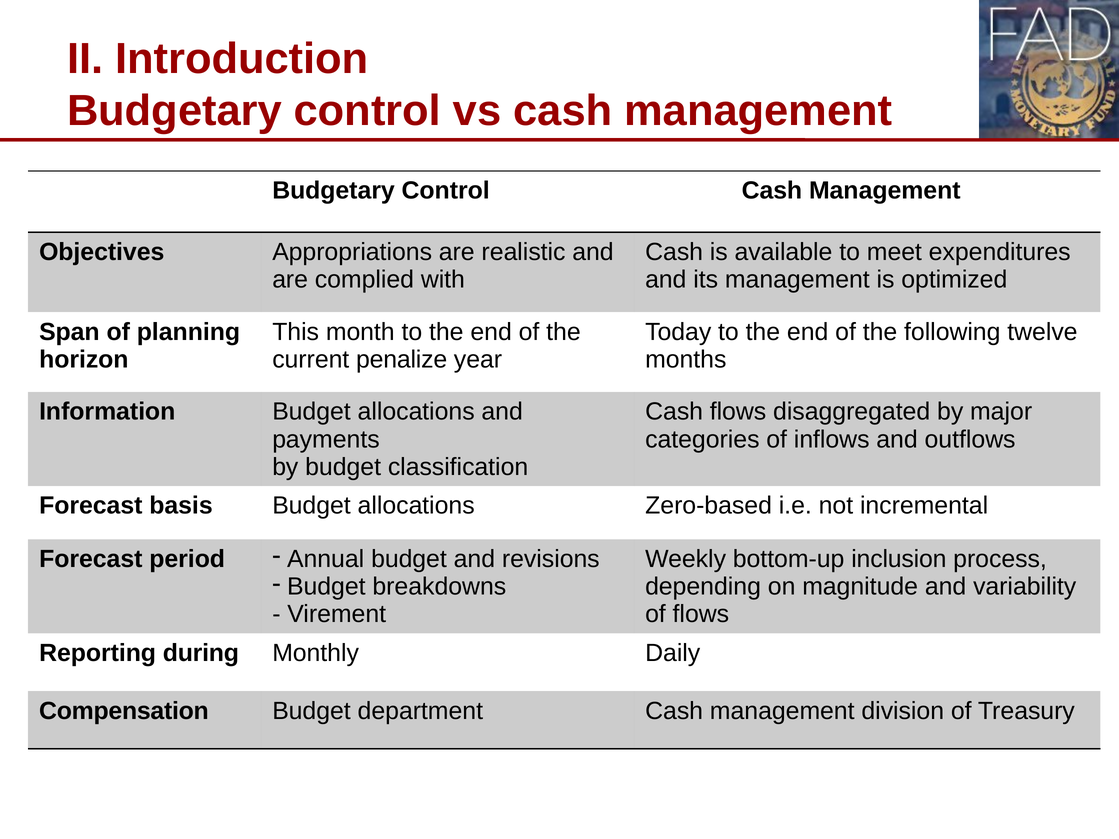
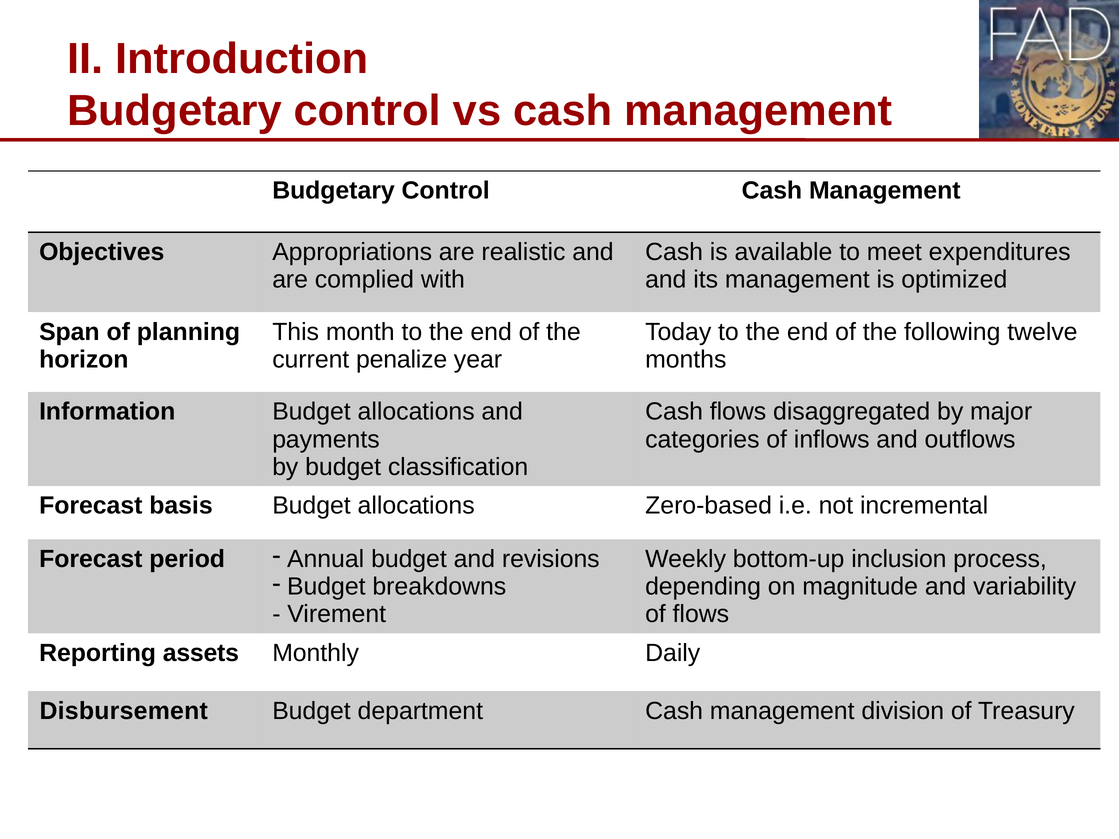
during: during -> assets (201, 653)
Compensation: Compensation -> Disbursement (124, 711)
